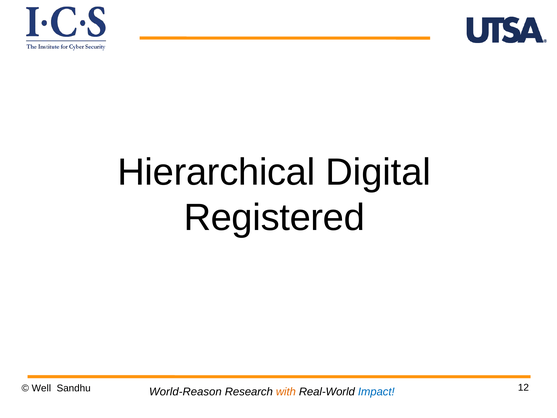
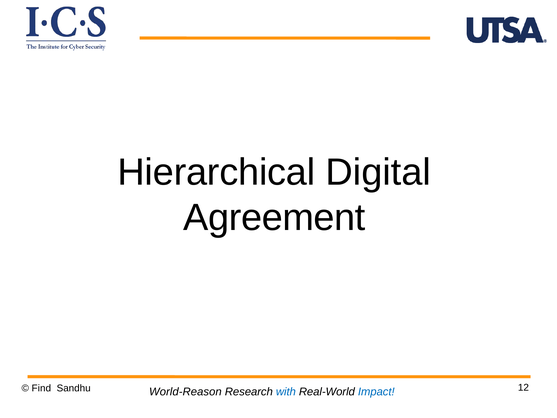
Registered: Registered -> Agreement (274, 218)
Well: Well -> Find (41, 388)
with colour: orange -> blue (286, 391)
